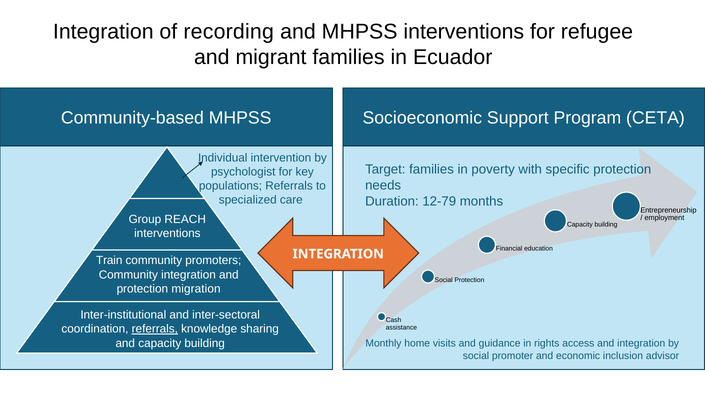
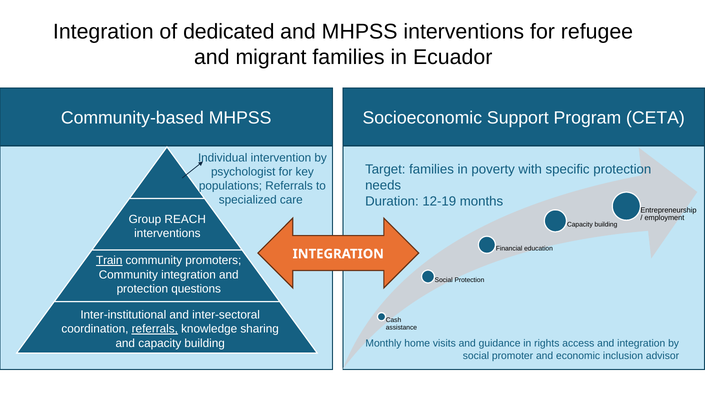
recording: recording -> dedicated (229, 32)
12-79: 12-79 -> 12-19 (439, 201)
Train underline: none -> present (109, 260)
migration: migration -> questions (196, 288)
